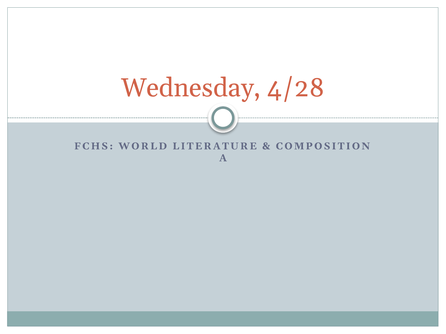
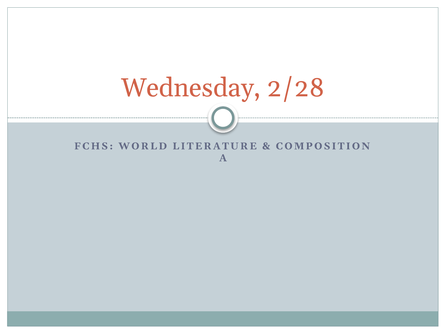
4/28: 4/28 -> 2/28 (296, 88)
